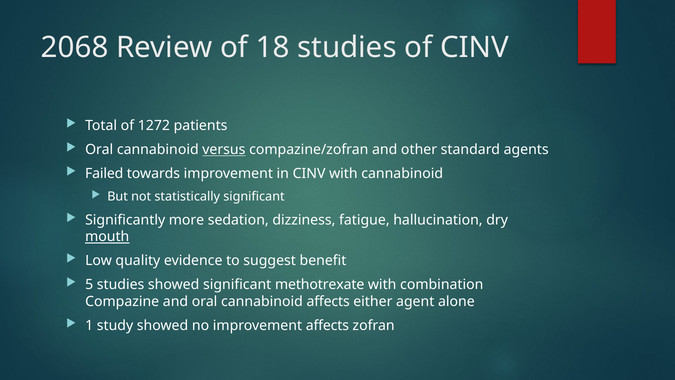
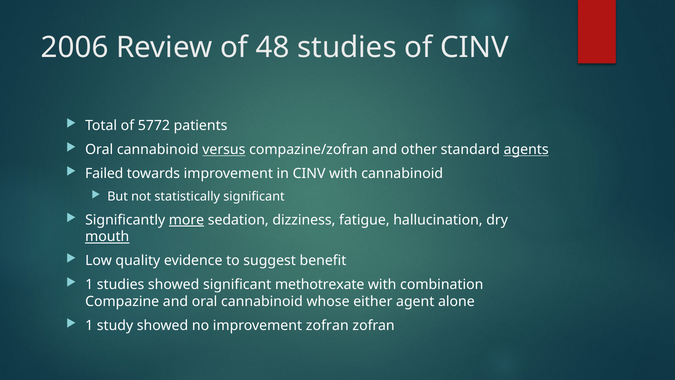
2068: 2068 -> 2006 (75, 47)
18: 18 -> 48 (273, 47)
1272: 1272 -> 5772 (154, 126)
agents underline: none -> present (526, 150)
more underline: none -> present (186, 220)
5: 5 -> 1 (89, 284)
cannabinoid affects: affects -> whose (328, 301)
improvement affects: affects -> zofran (327, 325)
